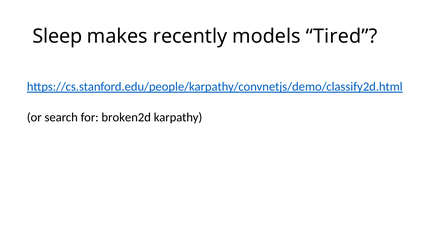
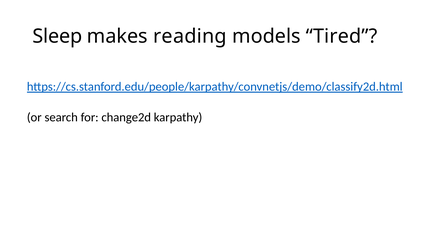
recently: recently -> reading (190, 36)
broken2d: broken2d -> change2d (126, 117)
